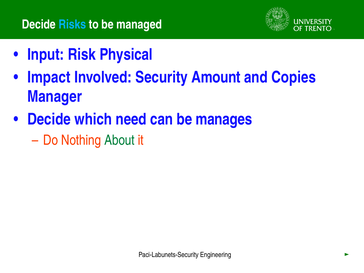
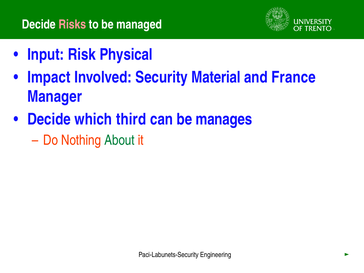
Risks colour: light blue -> pink (72, 24)
Amount: Amount -> Material (216, 77)
Copies: Copies -> France (294, 77)
need: need -> third (131, 119)
